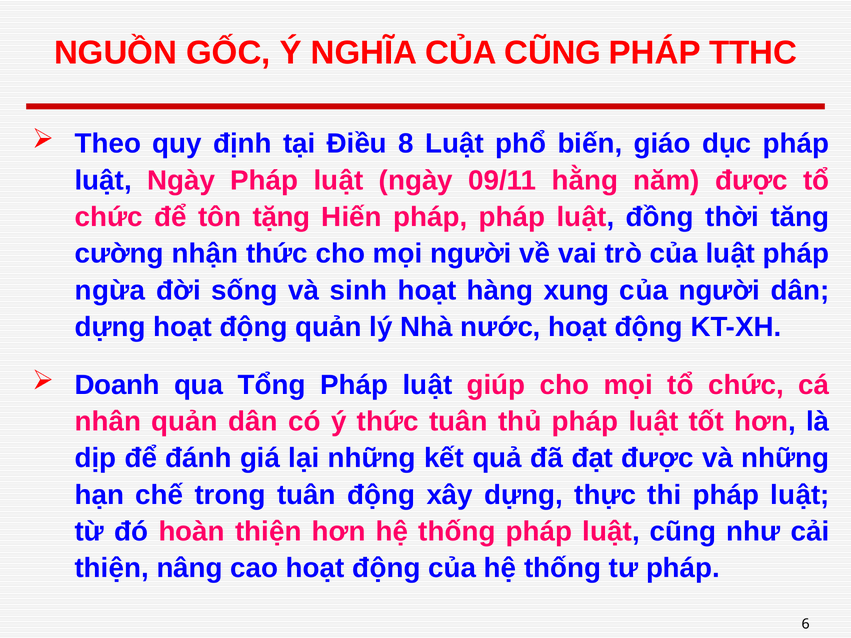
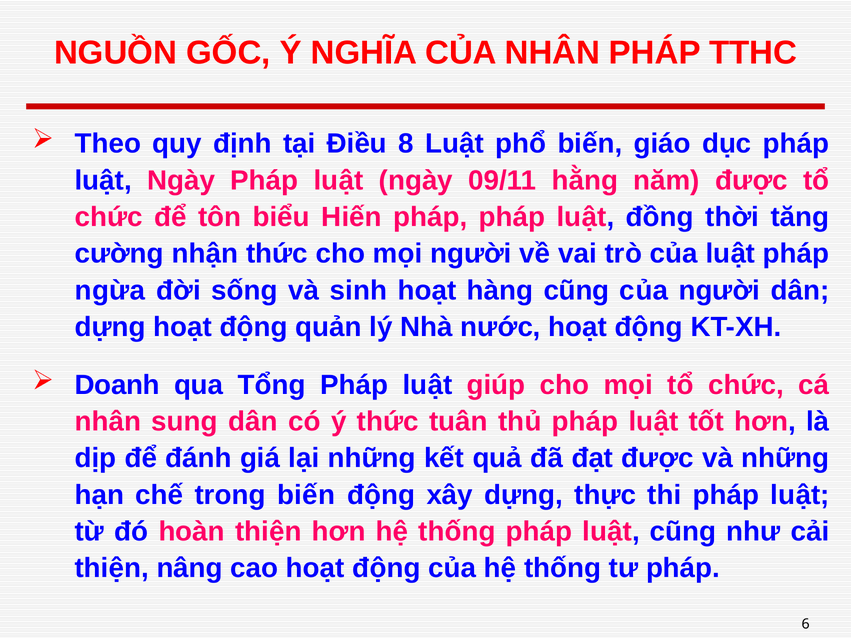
CỦA CŨNG: CŨNG -> NHÂN (553, 53)
tặng: tặng -> biểu (281, 217)
hàng xung: xung -> cũng (576, 290)
nhân quản: quản -> sung (185, 422)
trong tuân: tuân -> biến (306, 495)
